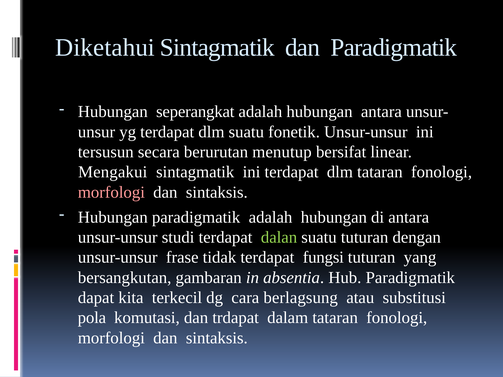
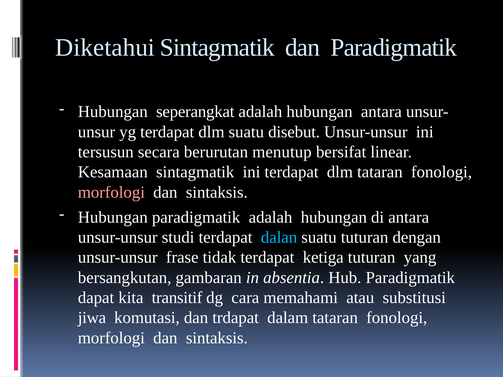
fonetik: fonetik -> disebut (294, 132)
Mengakui: Mengakui -> Kesamaan (113, 172)
dalan colour: light green -> light blue (279, 237)
fungsi: fungsi -> ketiga (323, 258)
terkecil: terkecil -> transitif (177, 298)
berlagsung: berlagsung -> memahami (301, 298)
pola: pola -> jiwa (92, 318)
